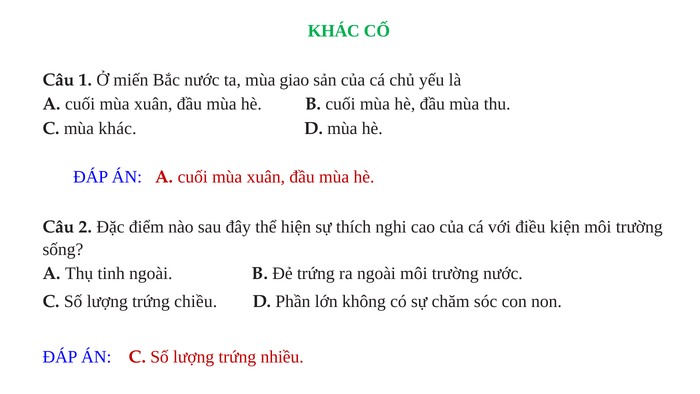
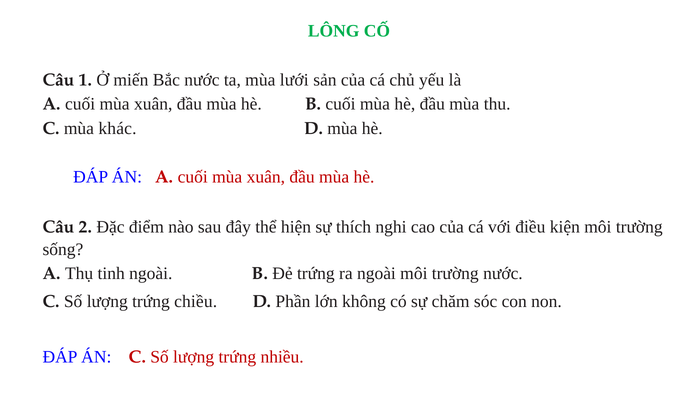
KHÁC: KHÁC -> LÔNG (334, 31)
giao: giao -> lưới (294, 80)
